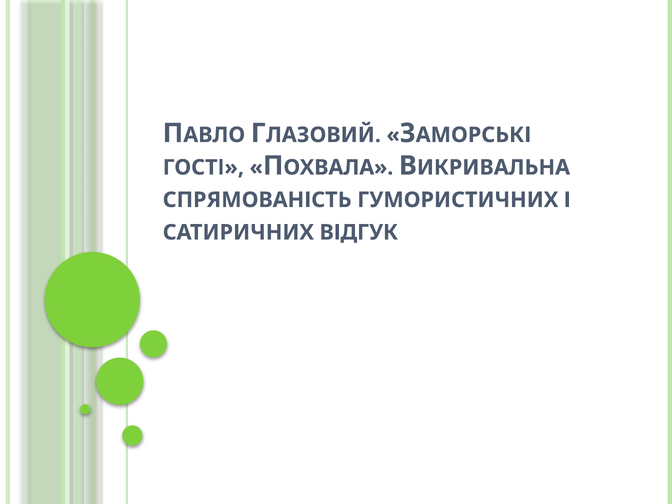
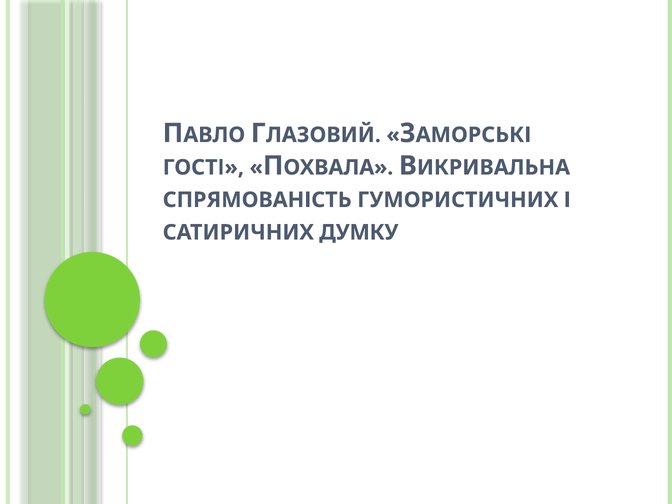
ВІДГУК: ВІДГУК -> ДУМКУ (359, 232)
